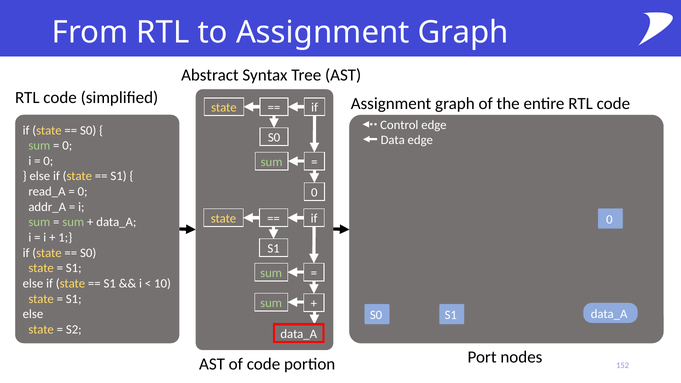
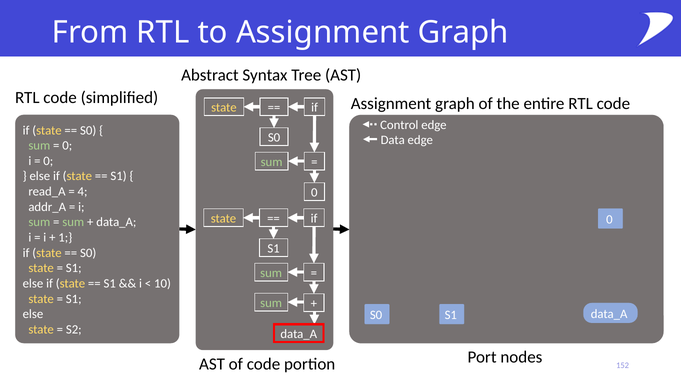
0: 0 -> 4 (83, 192)
